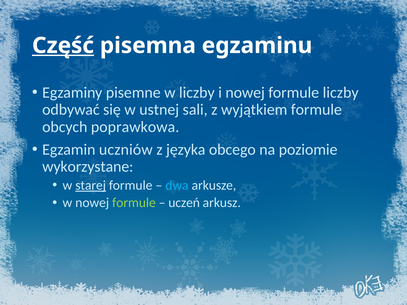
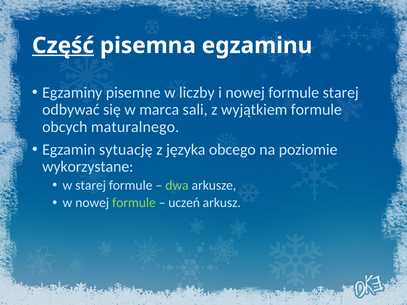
formule liczby: liczby -> starej (341, 93)
ustnej: ustnej -> marca (159, 110)
poprawkowa: poprawkowa -> maturalnego (135, 127)
uczniów: uczniów -> sytuację (126, 150)
starej underline: present -> none (91, 185)
dwa colour: light blue -> light green (177, 185)
